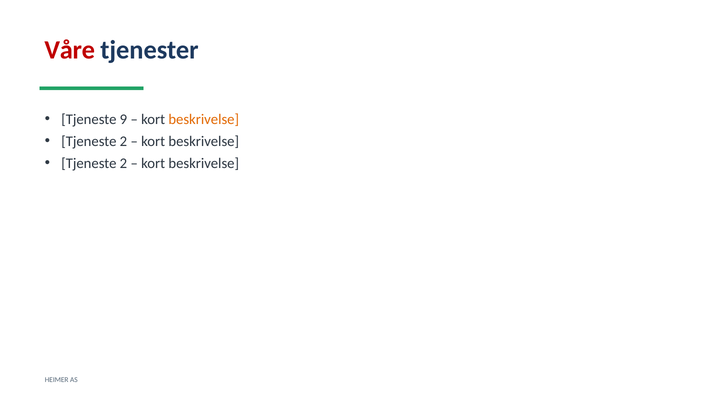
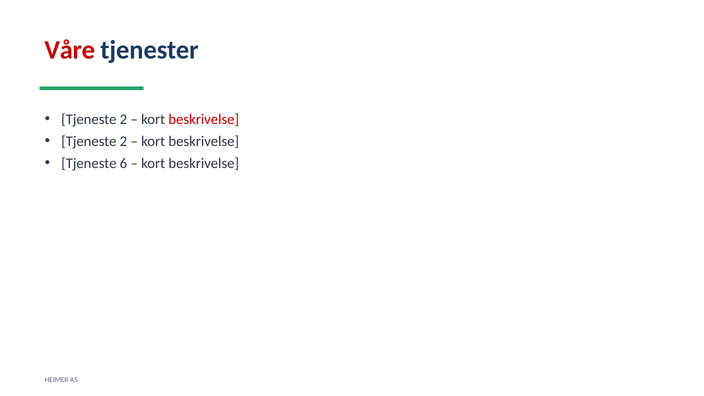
9: 9 -> 2 (123, 119)
beskrivelse colour: orange -> red (204, 119)
2: 2 -> 6 (123, 163)
